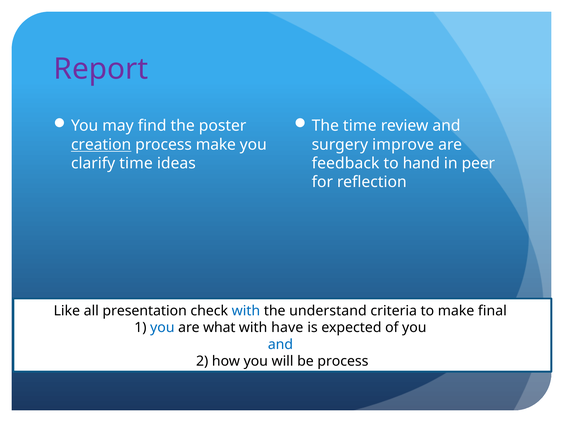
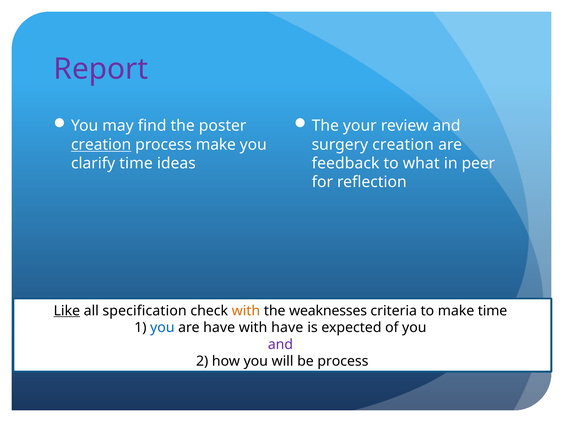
The time: time -> your (360, 126)
surgery improve: improve -> creation (403, 145)
hand: hand -> what (421, 163)
Like underline: none -> present (67, 311)
presentation: presentation -> specification (145, 311)
with colour: blue -> orange (246, 311)
understand: understand -> weaknesses (328, 311)
make final: final -> time (493, 311)
are what: what -> have (219, 328)
and colour: blue -> purple (280, 345)
